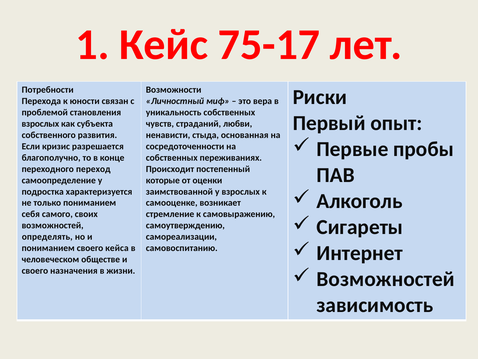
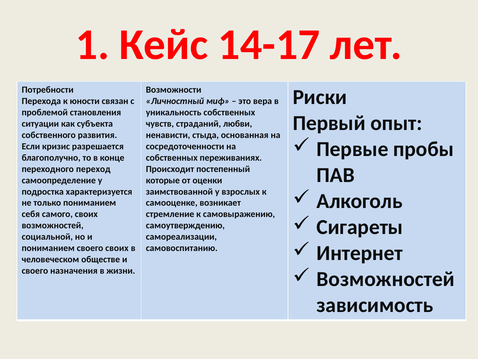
75-17: 75-17 -> 14-17 (269, 45)
взрослых: взрослых -> ситуации (40, 123)
определять: определять -> социальной (47, 237)
своего кейса: кейса -> своих (117, 248)
